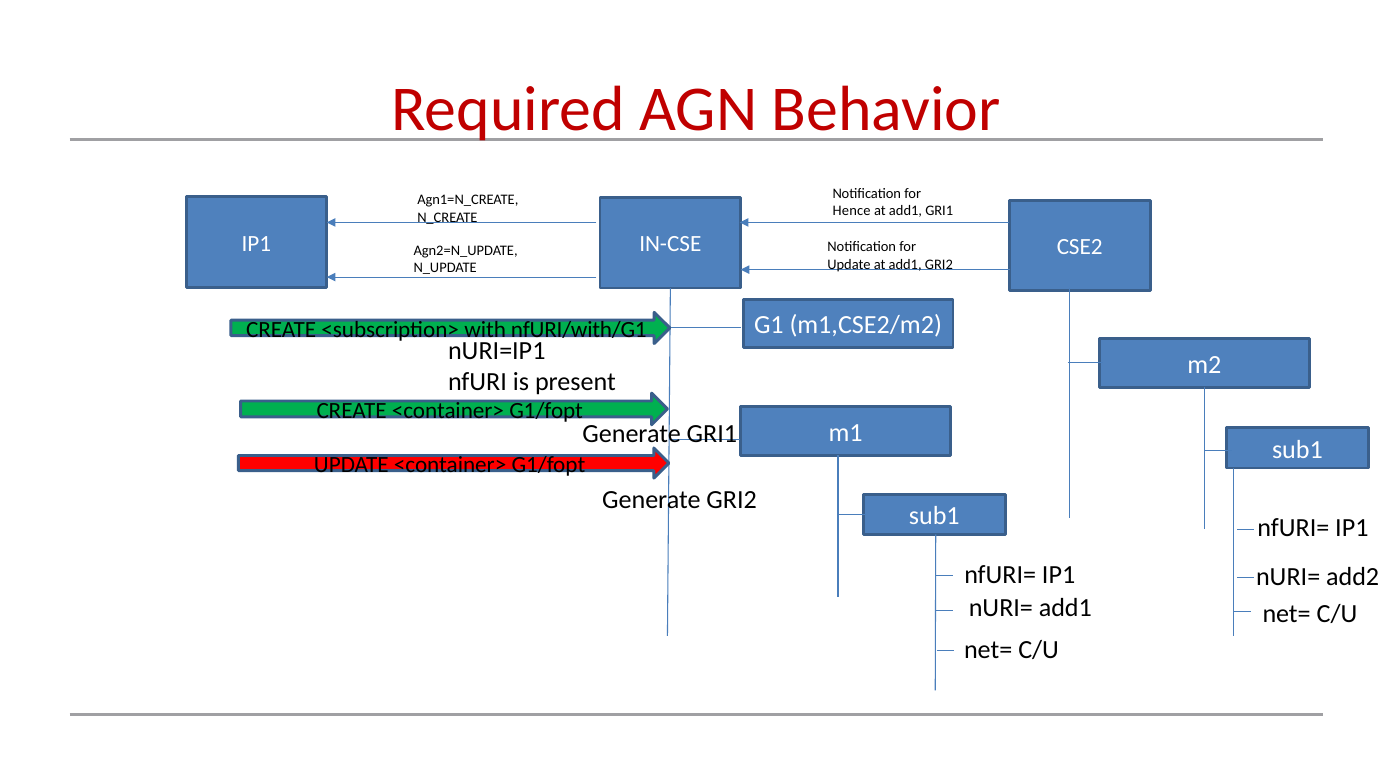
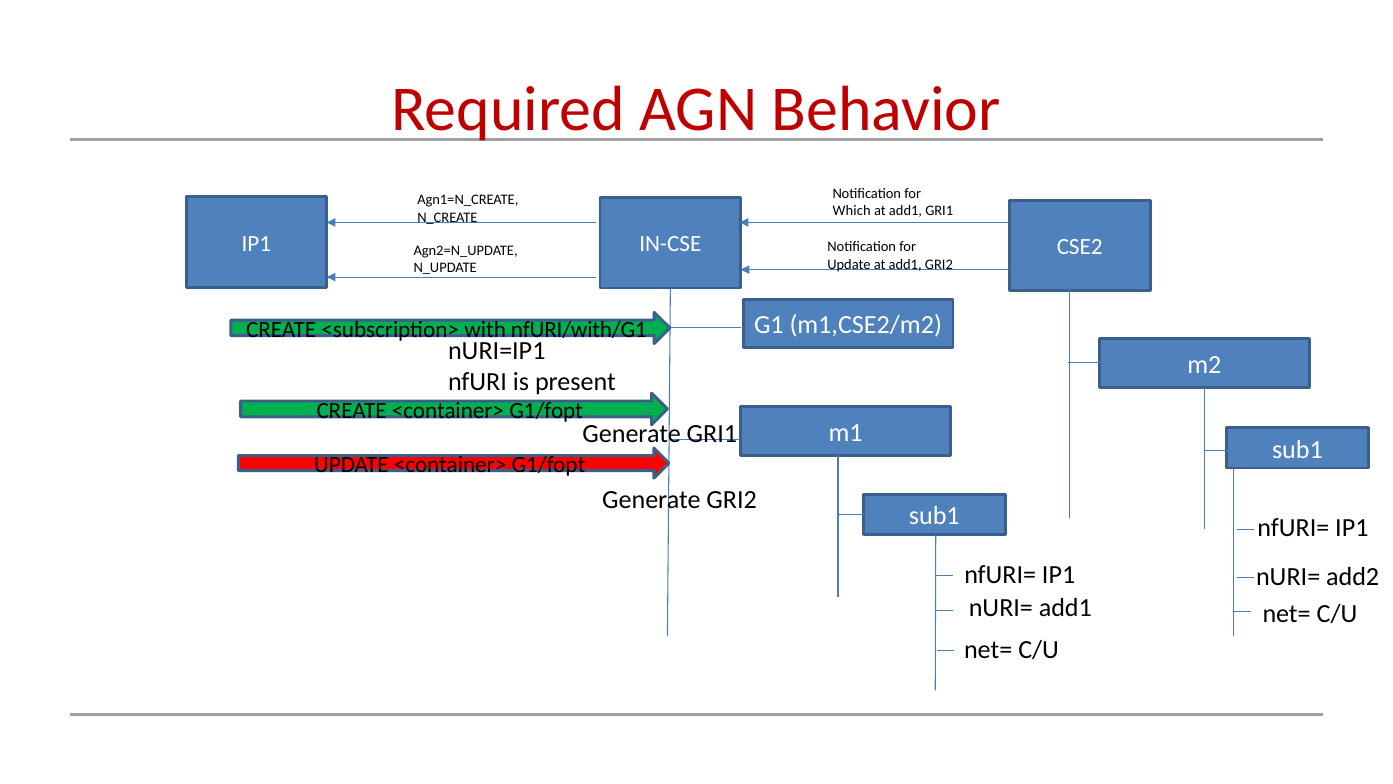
Hence: Hence -> Which (852, 211)
